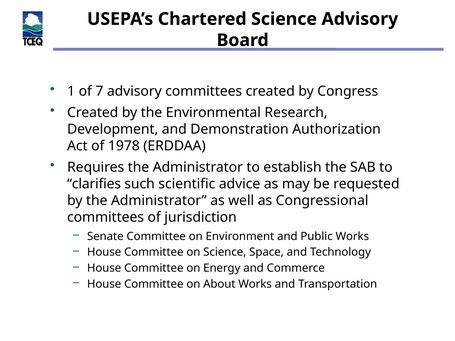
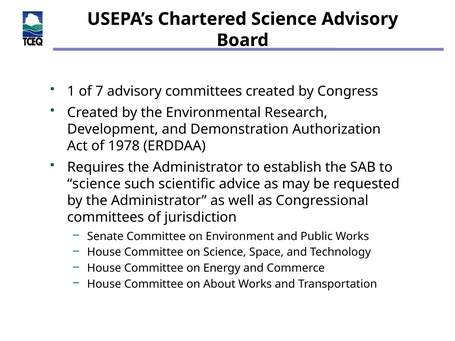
clarifies: clarifies -> science (94, 184)
